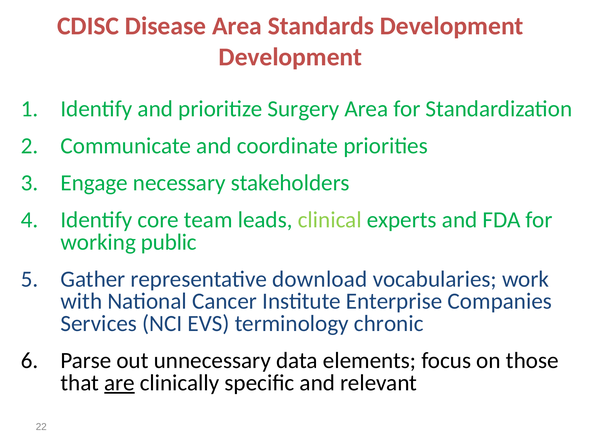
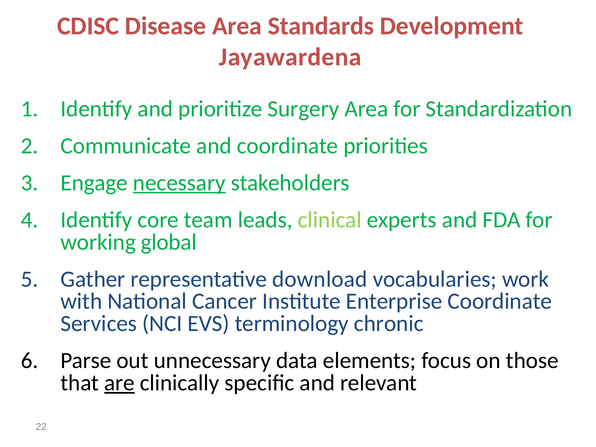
Development: Development -> Jayawardena (290, 57)
necessary underline: none -> present (179, 183)
public: public -> global (169, 242)
Enterprise Companies: Companies -> Coordinate (500, 301)
